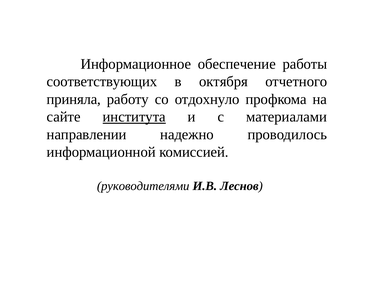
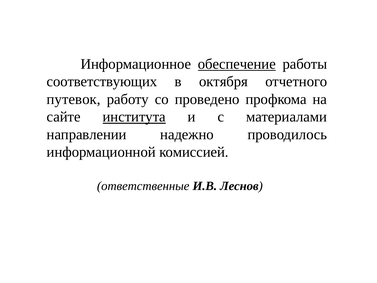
обеспечение underline: none -> present (237, 64)
приняла: приняла -> путевок (74, 99)
отдохнуло: отдохнуло -> проведено (207, 99)
руководителями: руководителями -> ответственные (143, 186)
